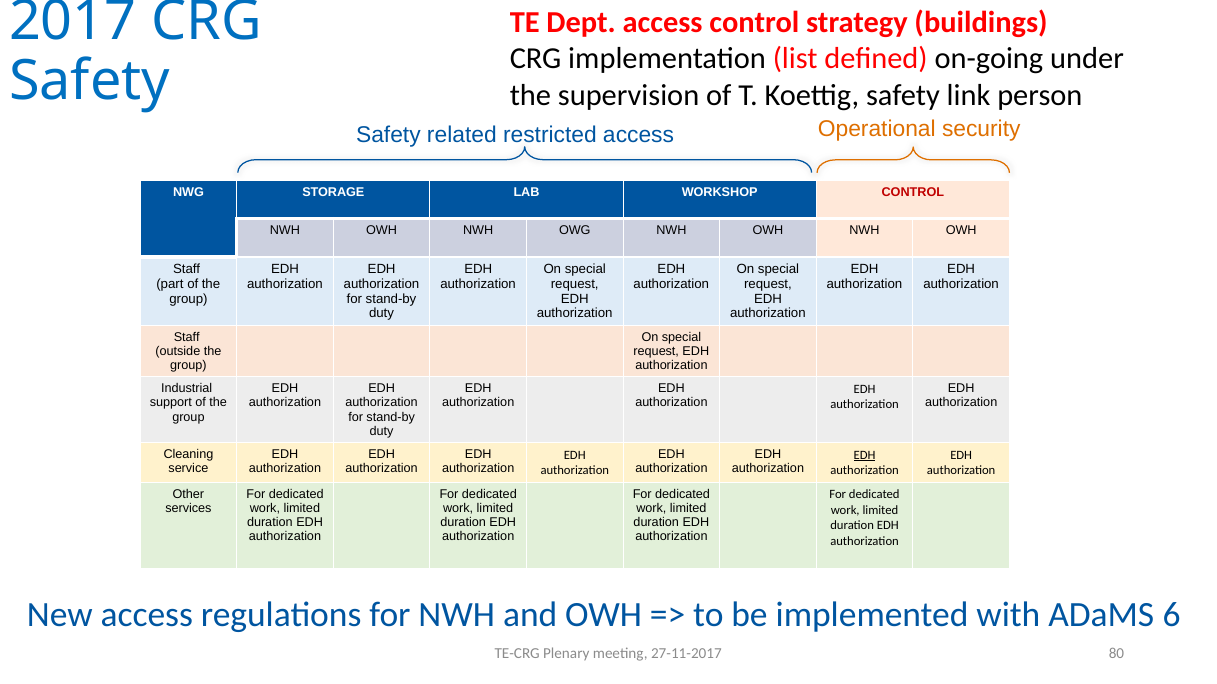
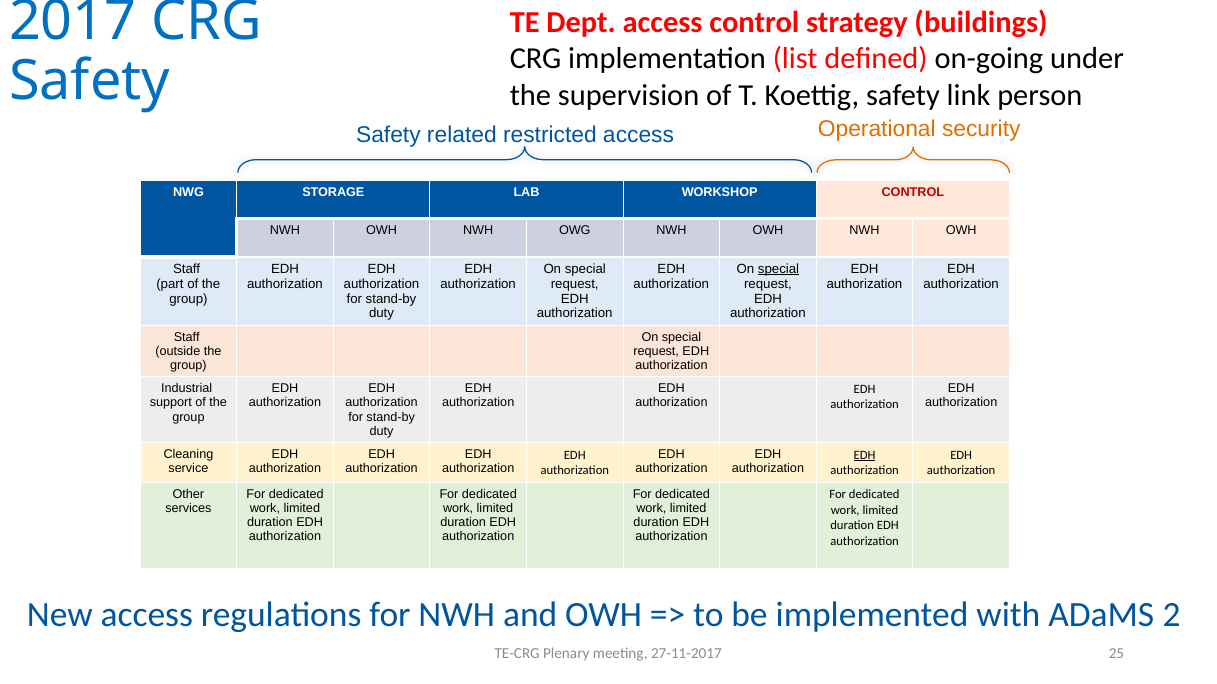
special underline: none -> present (779, 269)
6: 6 -> 2 (1172, 615)
80: 80 -> 25 (1116, 654)
